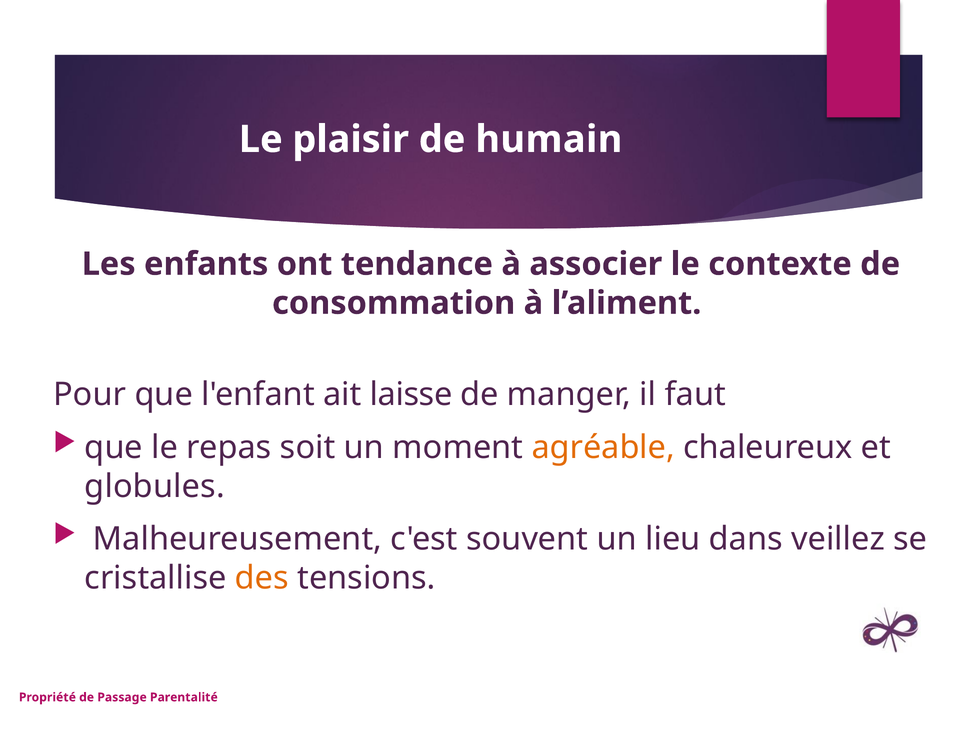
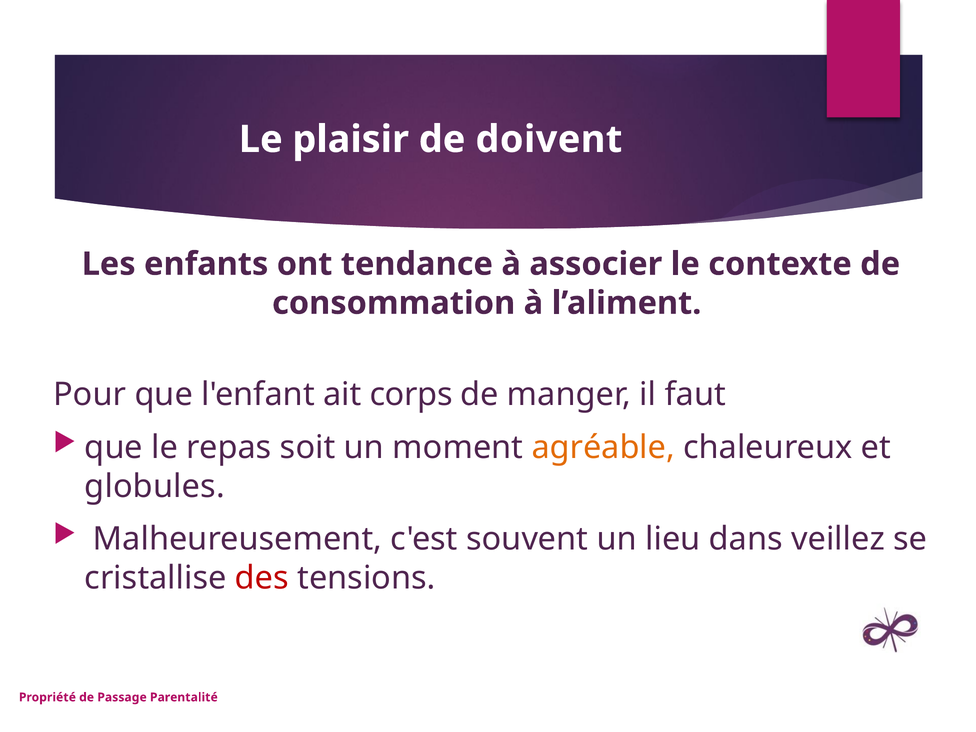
humain: humain -> doivent (549, 139)
laisse: laisse -> corps (411, 395)
des colour: orange -> red (262, 578)
